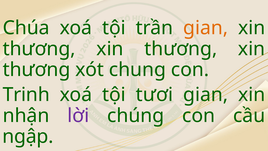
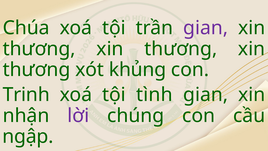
gian colour: orange -> purple (206, 28)
chung: chung -> khủng (138, 70)
tươi: tươi -> tình (154, 95)
